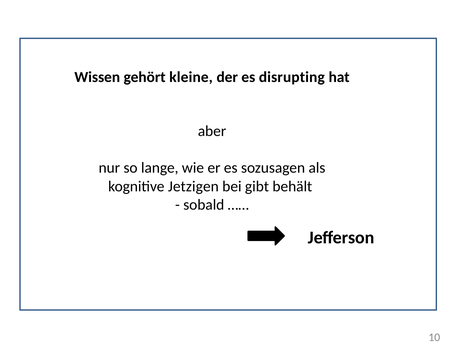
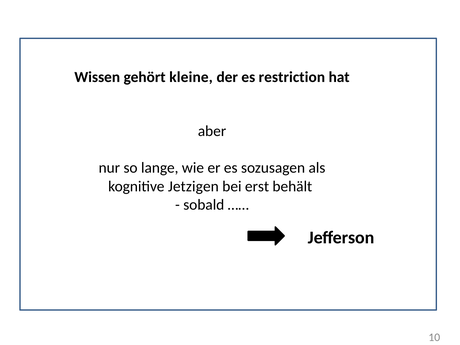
disrupting: disrupting -> restriction (292, 77)
gibt: gibt -> erst (257, 186)
